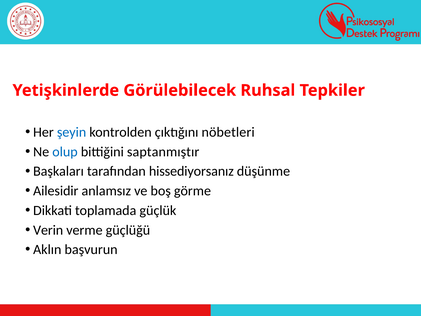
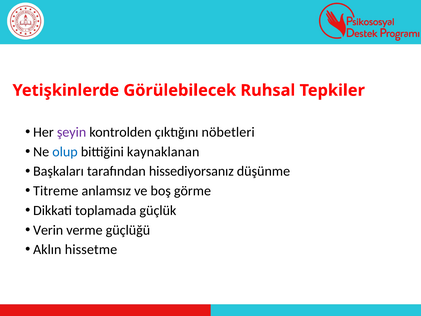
şeyin colour: blue -> purple (72, 132)
saptanmıştır: saptanmıştır -> kaynaklanan (163, 152)
Ailesidir: Ailesidir -> Titreme (56, 191)
başvurun: başvurun -> hissetme (91, 249)
